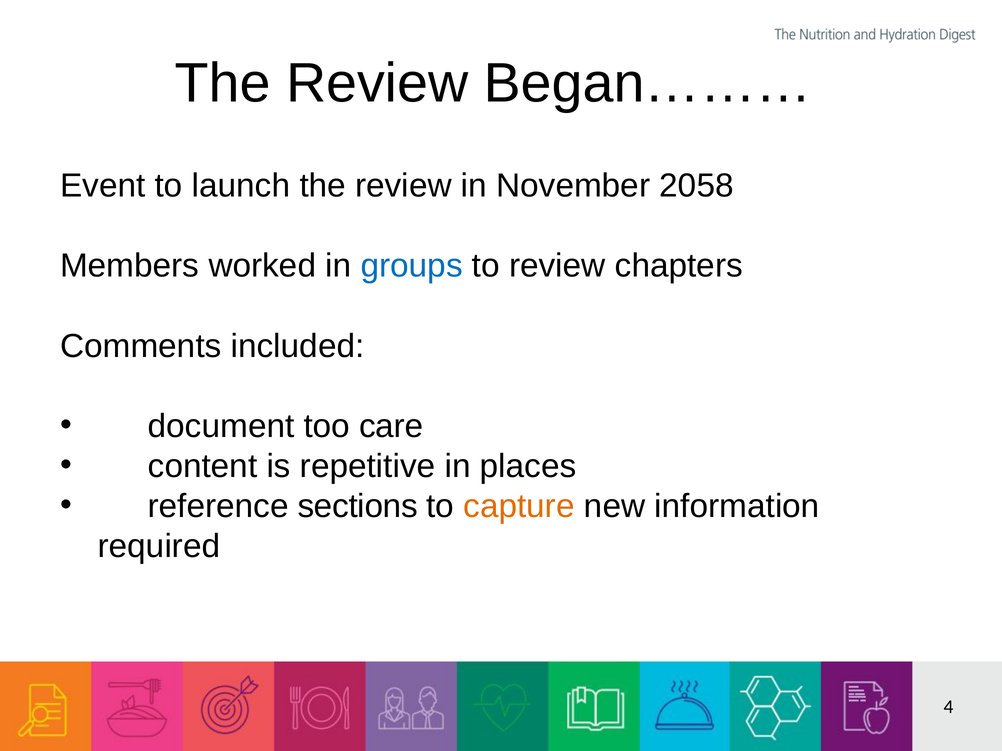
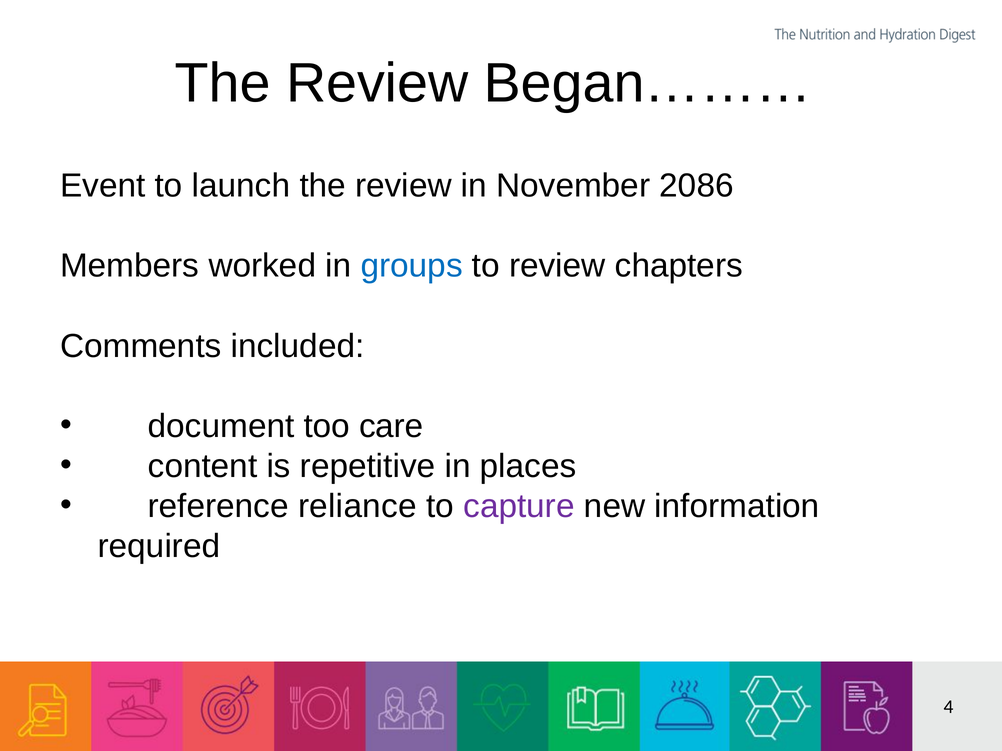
2058: 2058 -> 2086 (697, 186)
sections: sections -> reliance (357, 507)
capture colour: orange -> purple (519, 507)
